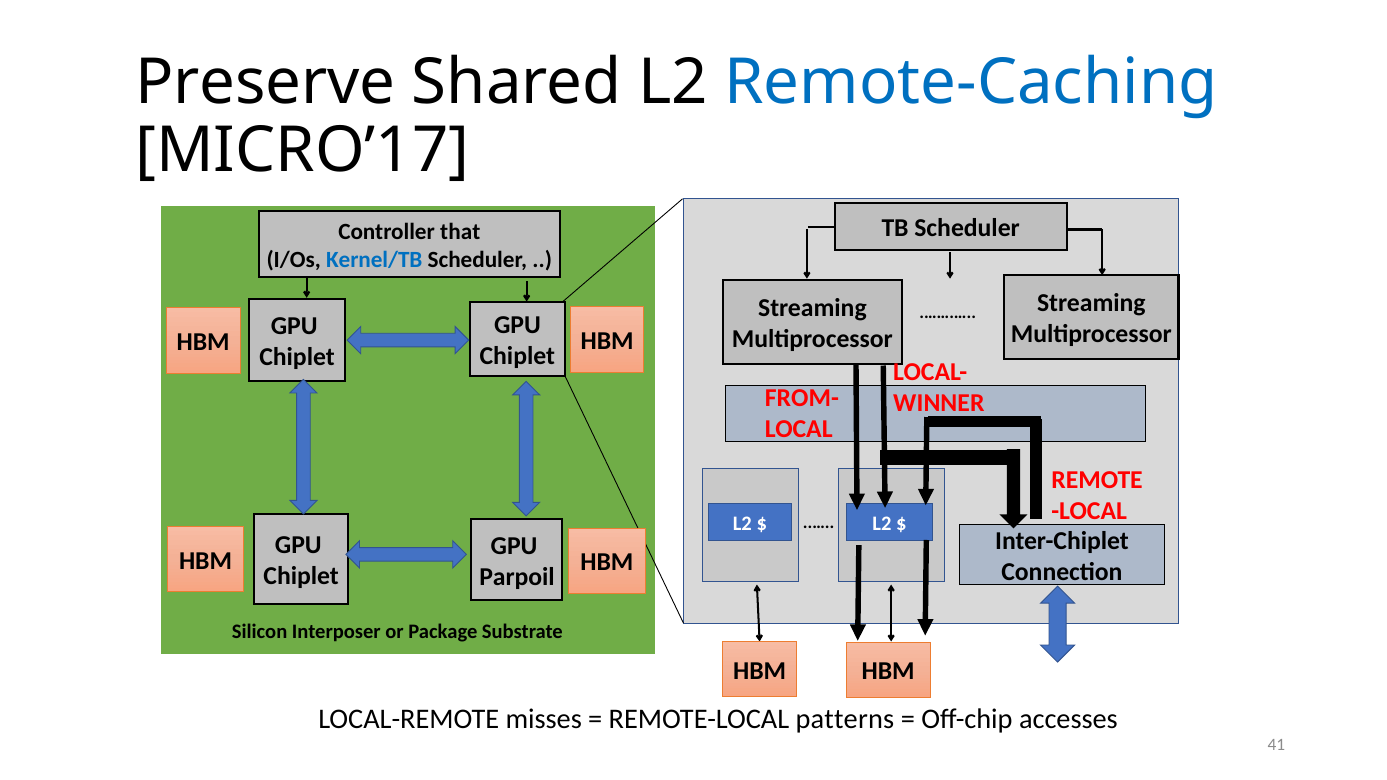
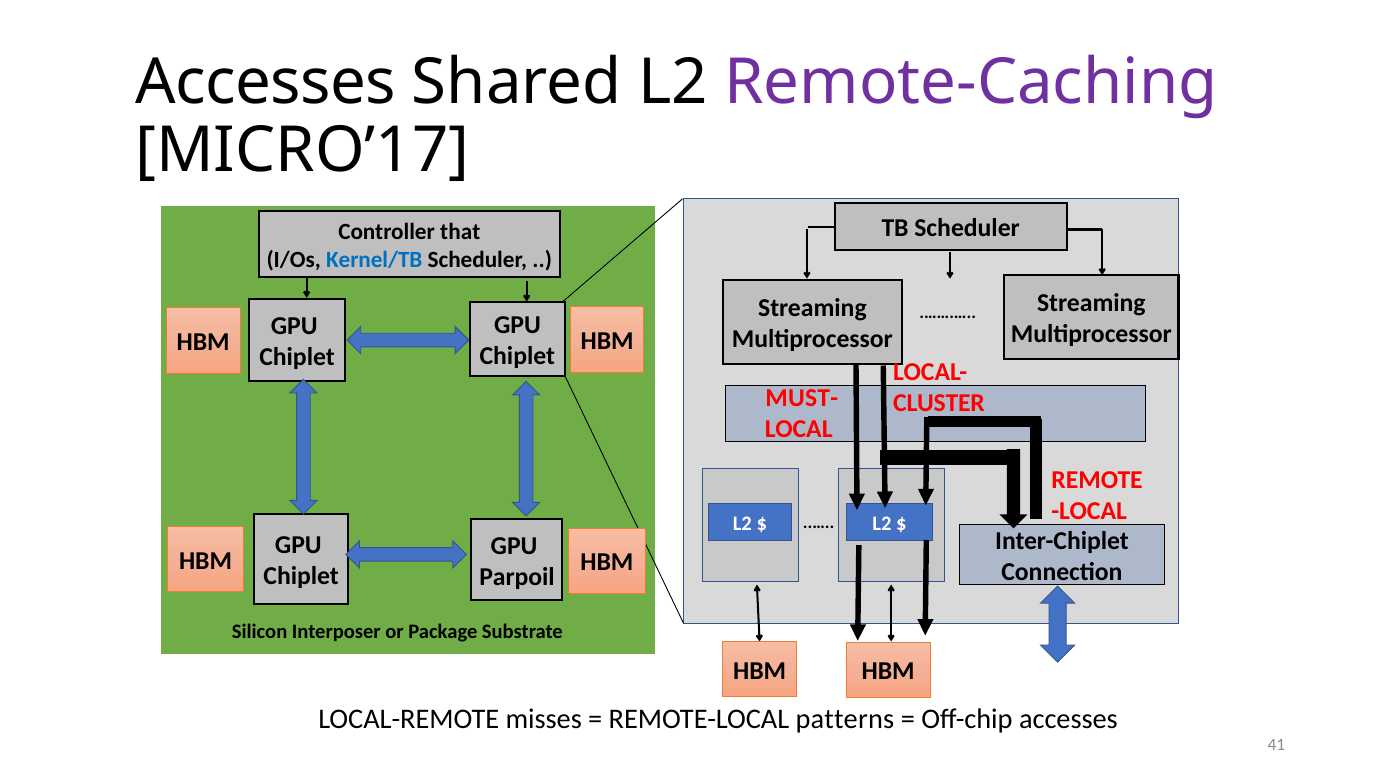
Preserve: Preserve -> Accesses (266, 82)
Remote-Caching colour: blue -> purple (971, 82)
FROM-: FROM- -> MUST- (802, 398)
WINNER: WINNER -> CLUSTER (939, 403)
